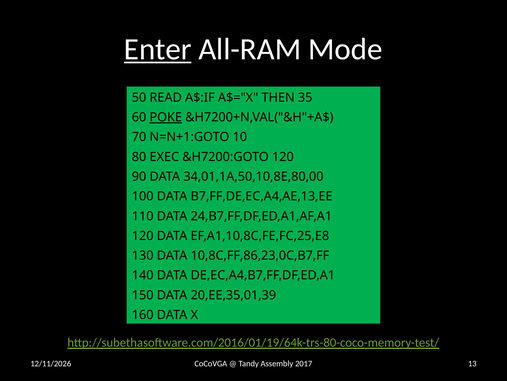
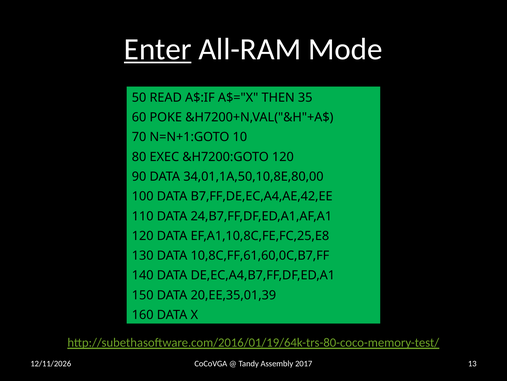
POKE underline: present -> none (166, 117)
B7,FF,DE,EC,A4,AE,13,EE: B7,FF,DE,EC,A4,AE,13,EE -> B7,FF,DE,EC,A4,AE,42,EE (262, 196)
10,8C,FF,86,23,0C,B7,FF: 10,8C,FF,86,23,0C,B7,FF -> 10,8C,FF,61,60,0C,B7,FF (260, 255)
